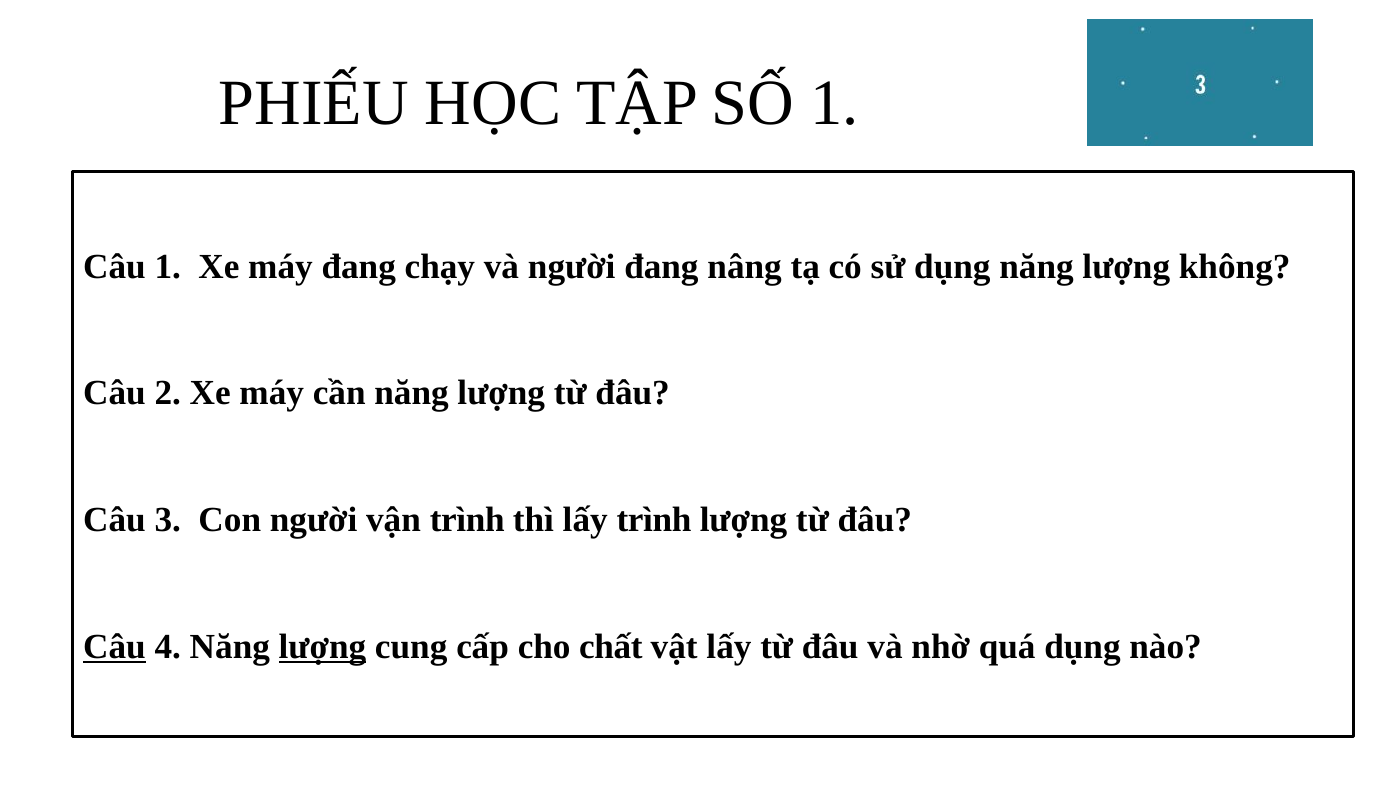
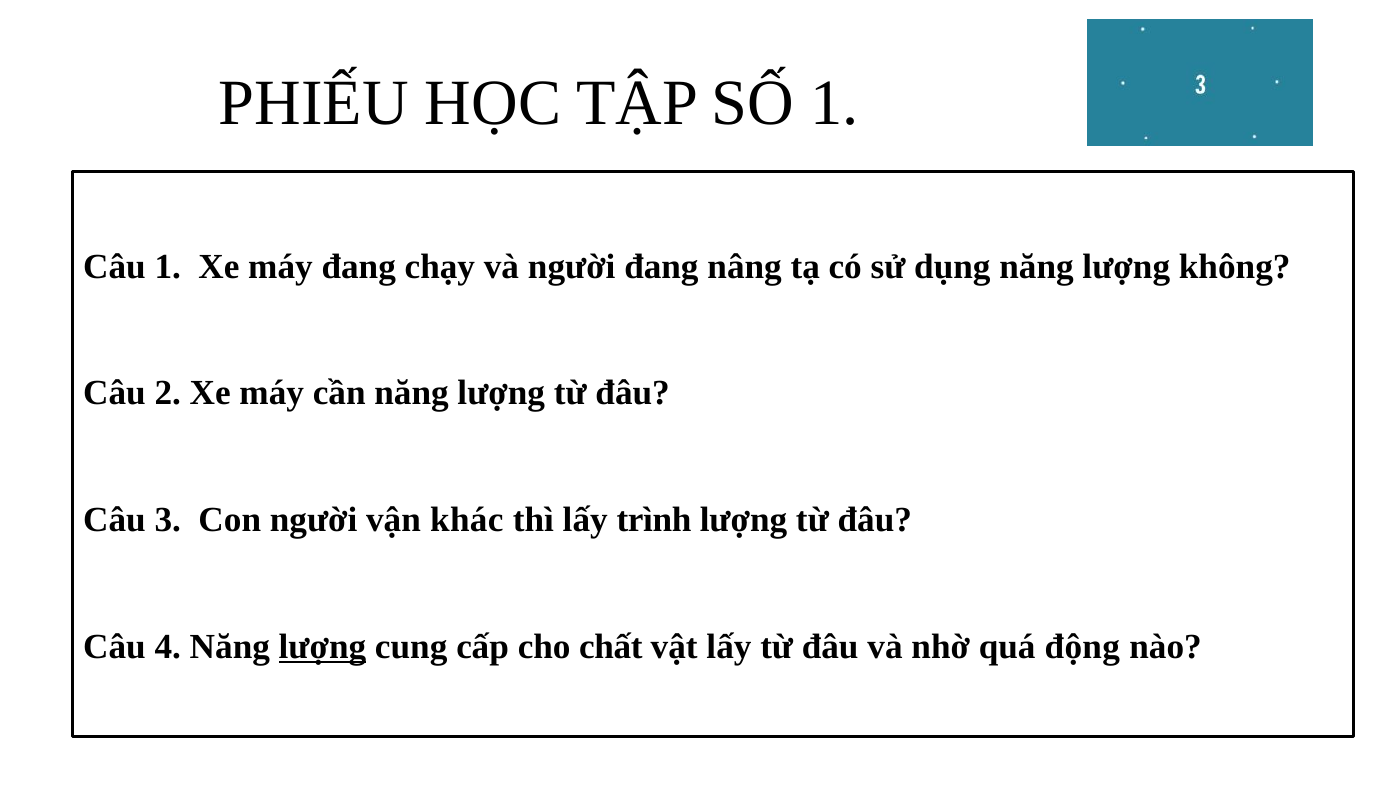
vận trình: trình -> khác (467, 520)
Câu underline: present -> none (114, 647)
quá dụng: dụng -> động (1082, 647)
